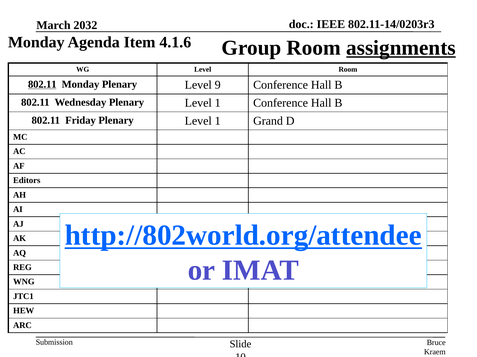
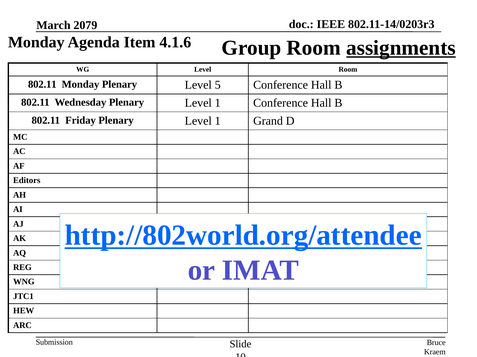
2032: 2032 -> 2079 (85, 25)
802.11 underline: present -> none (42, 84)
9: 9 -> 5 (218, 85)
